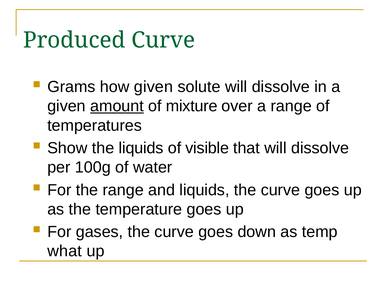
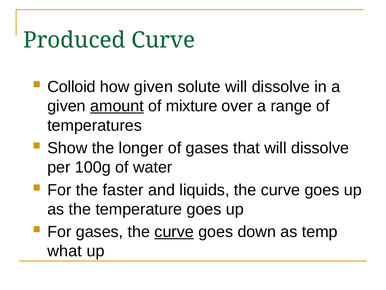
Grams: Grams -> Colloid (71, 87)
the liquids: liquids -> longer (141, 148)
of visible: visible -> gases (207, 148)
the range: range -> faster (123, 190)
curve underline: none -> present (174, 231)
